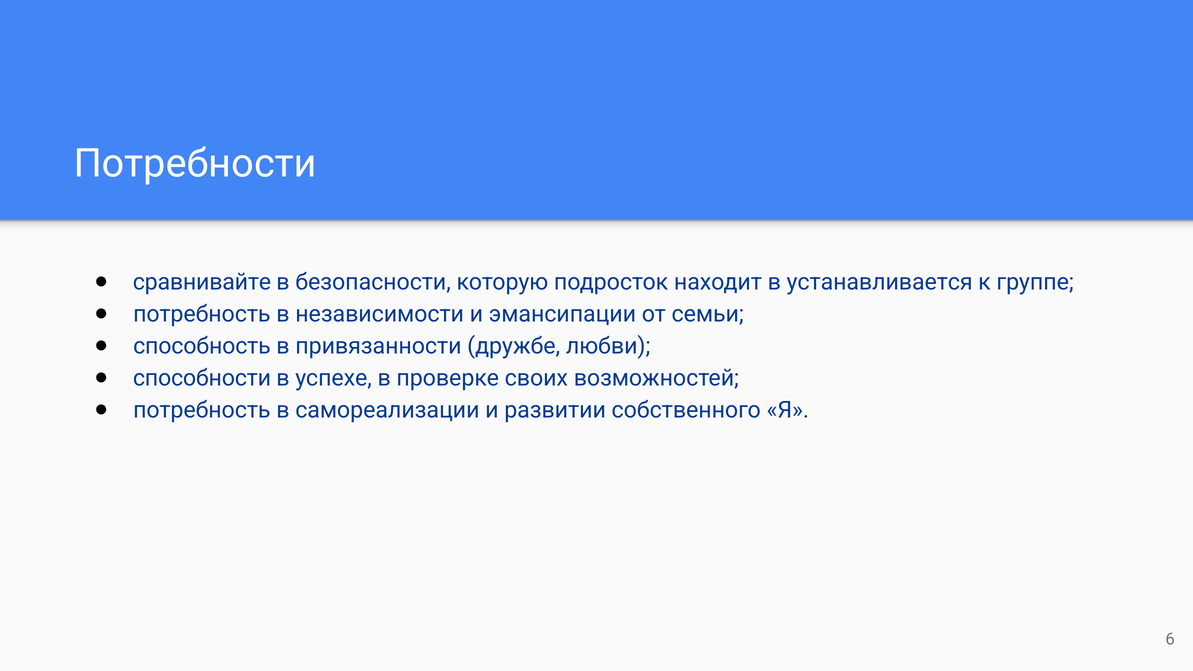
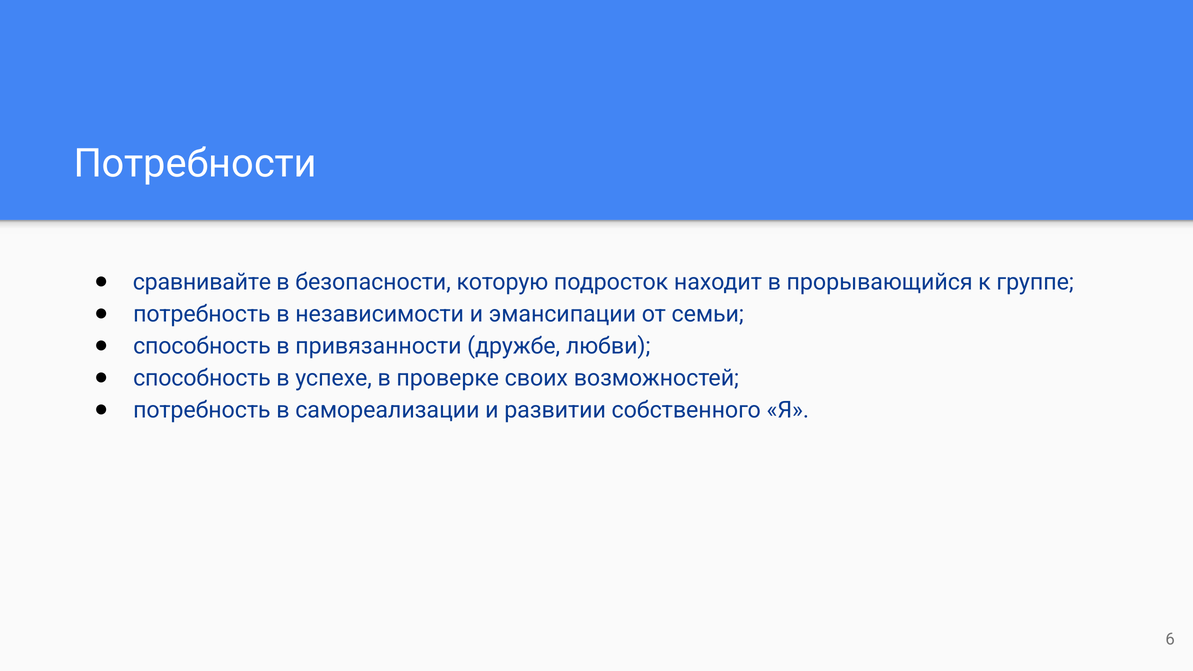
устанавливается: устанавливается -> прорывающийся (880, 282)
способности: способности -> способность (202, 378)
